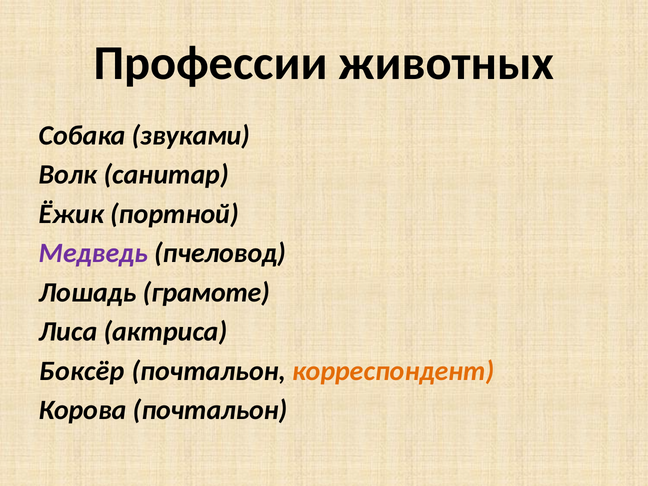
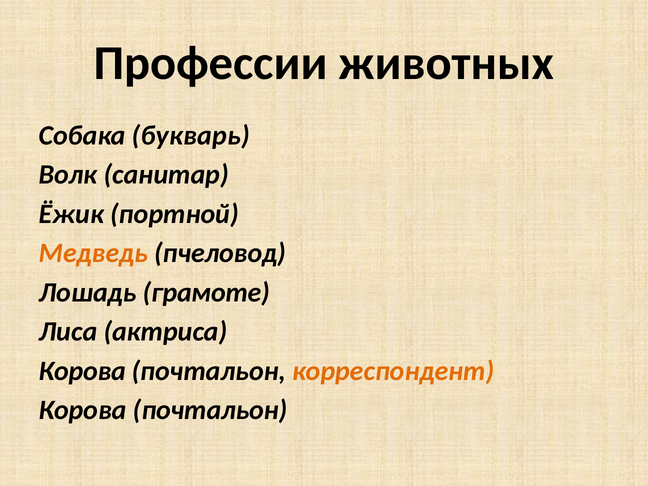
звуками: звуками -> букварь (191, 135)
Медведь colour: purple -> orange (93, 253)
Боксёр: Боксёр -> Корова (82, 371)
